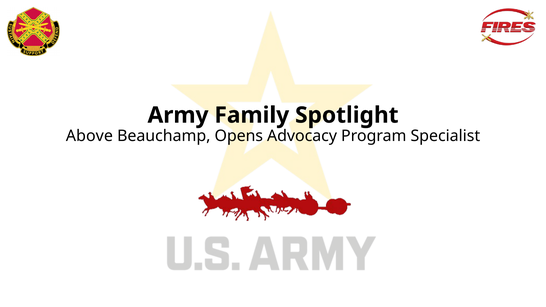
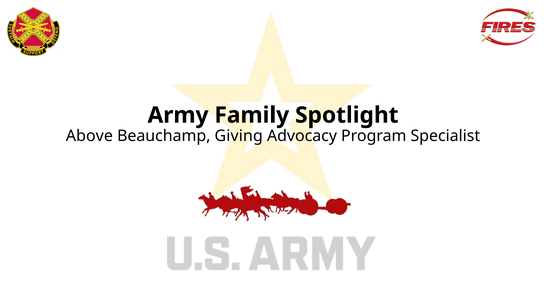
Opens: Opens -> Giving (239, 136)
